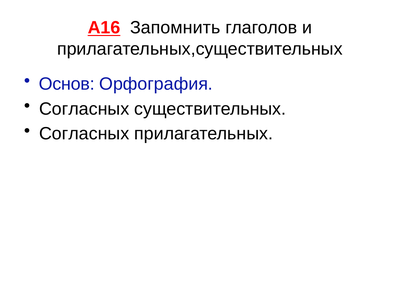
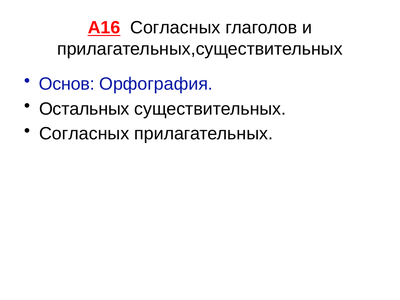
А16 Запомнить: Запомнить -> Согласных (175, 28)
Согласных: Согласных -> Остальных (84, 109)
